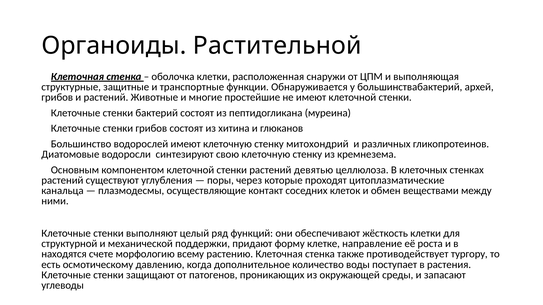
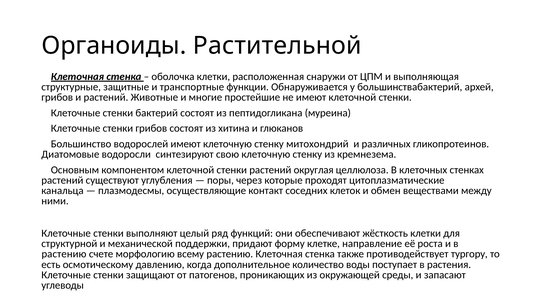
девятью: девятью -> округлая (314, 170)
находятся: находятся -> растению (64, 254)
